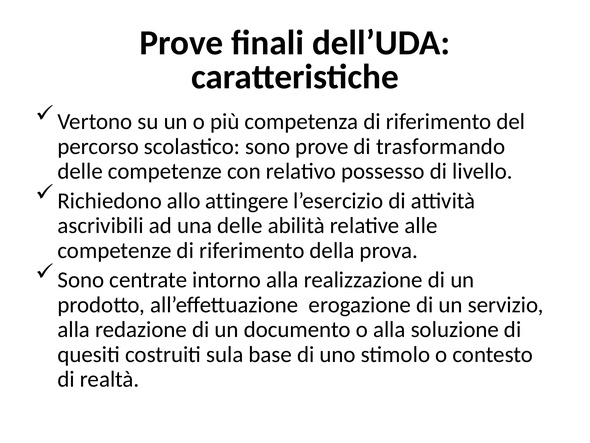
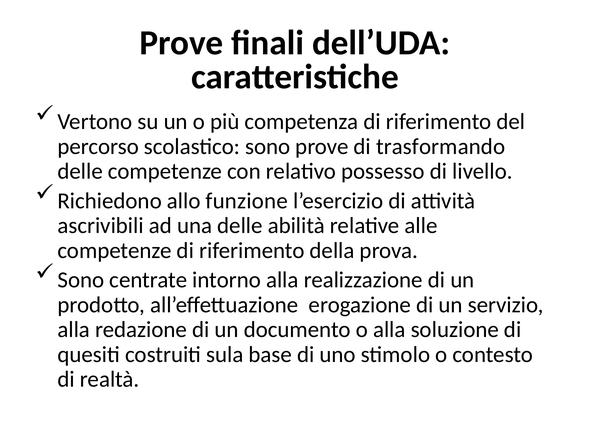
attingere: attingere -> funzione (247, 201)
